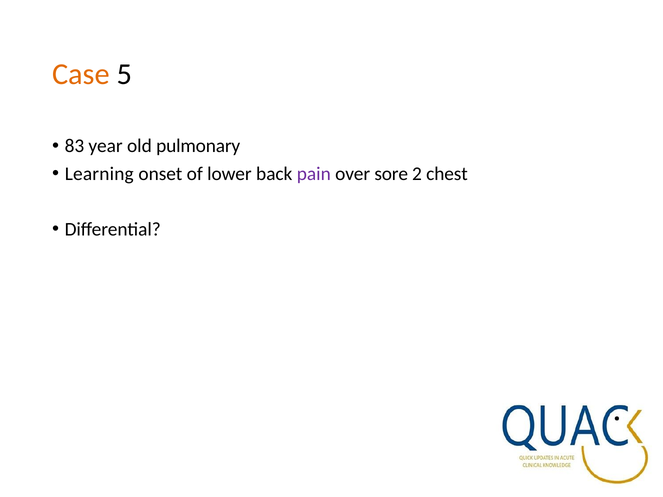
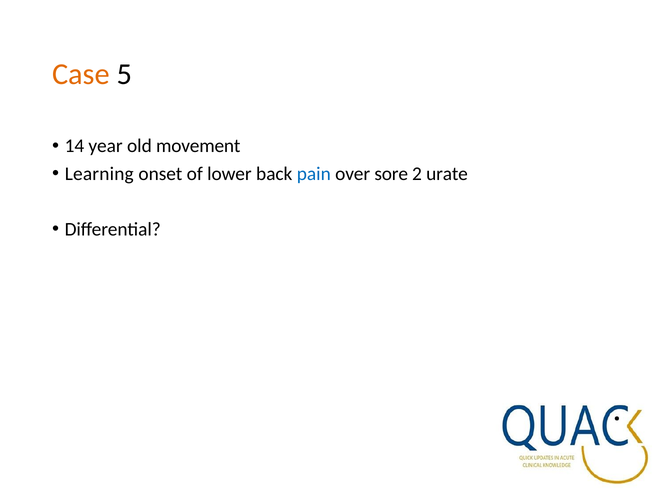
83: 83 -> 14 (74, 146)
pulmonary: pulmonary -> movement (198, 146)
pain colour: purple -> blue (314, 174)
chest: chest -> urate (447, 174)
